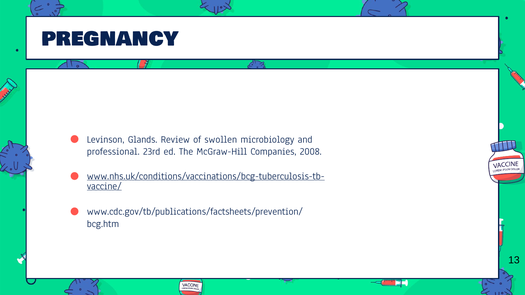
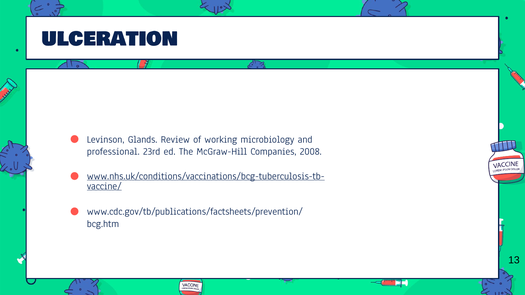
pregnancy: pregnancy -> ulceration (110, 39)
swollen: swollen -> working (221, 139)
